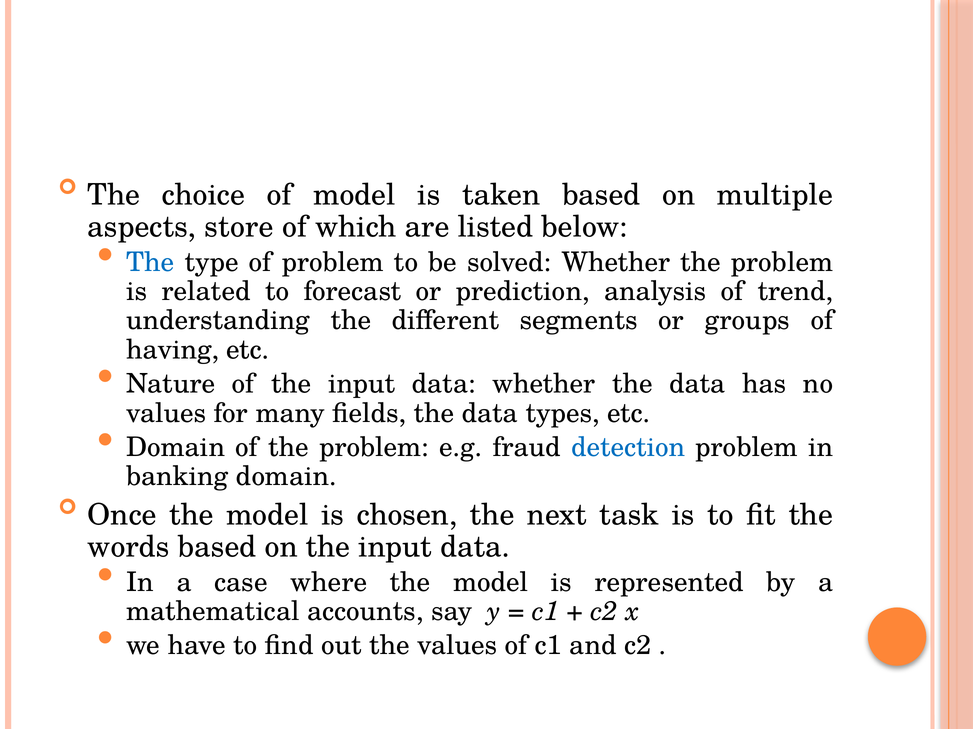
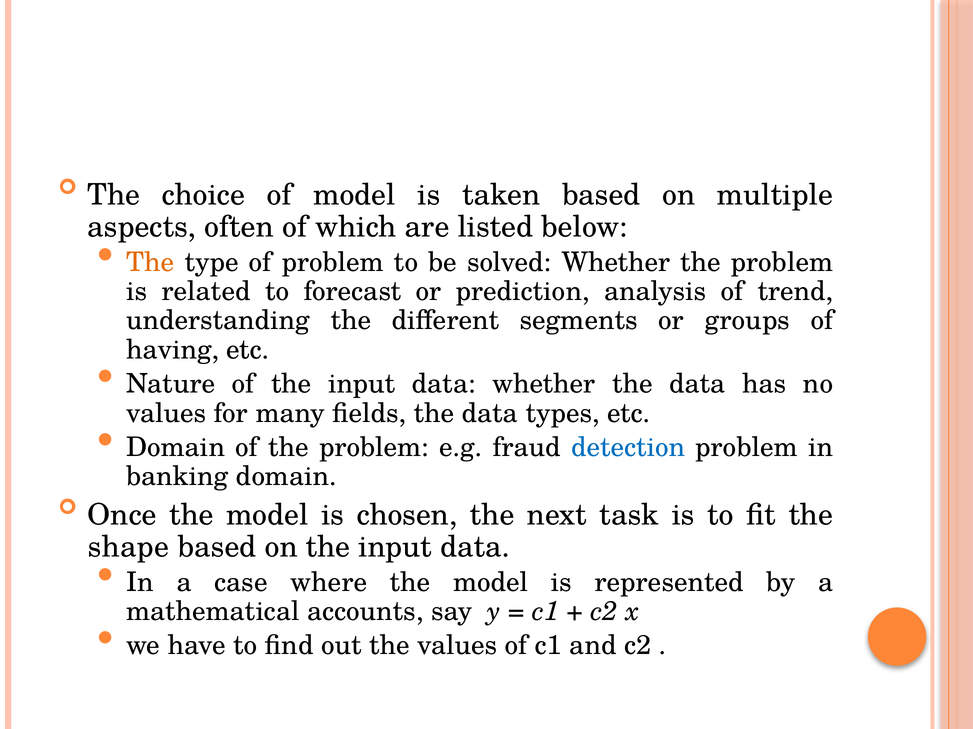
store: store -> often (239, 227)
The colour: blue -> orange (150, 262)
words: words -> shape (128, 547)
